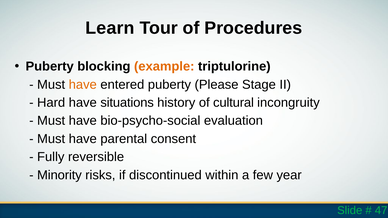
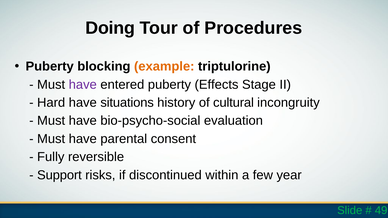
Learn: Learn -> Doing (110, 28)
have colour: orange -> purple (83, 85)
Please: Please -> Effects (217, 85)
Minority: Minority -> Support (59, 175)
47: 47 -> 49 (381, 211)
